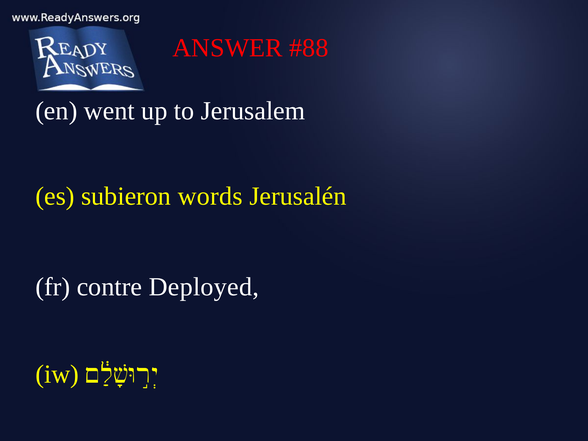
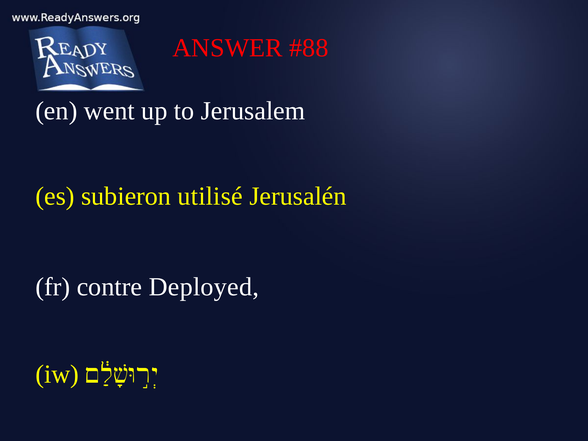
words: words -> utilisé (210, 196)
